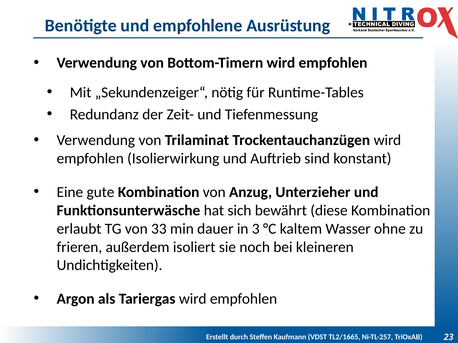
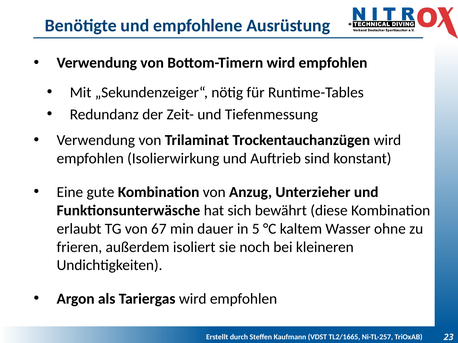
33: 33 -> 67 (159, 229)
3: 3 -> 5 (256, 229)
